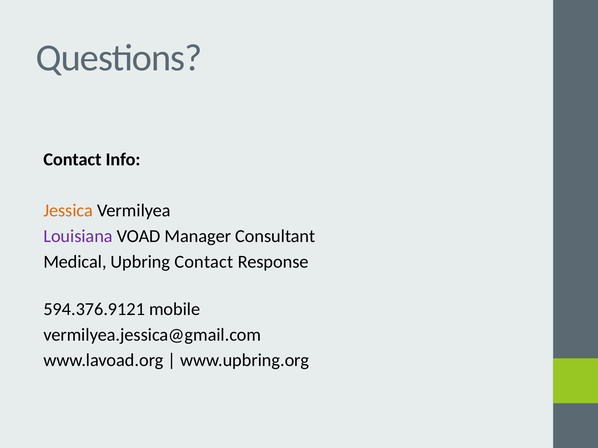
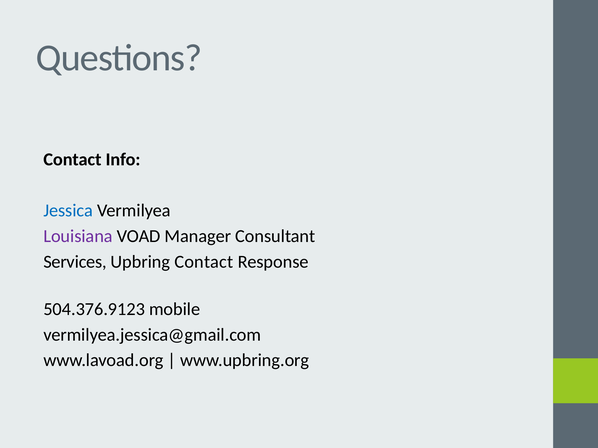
Jessica colour: orange -> blue (68, 211)
Medical: Medical -> Services (75, 262)
594.376.9121: 594.376.9121 -> 504.376.9123 (94, 309)
